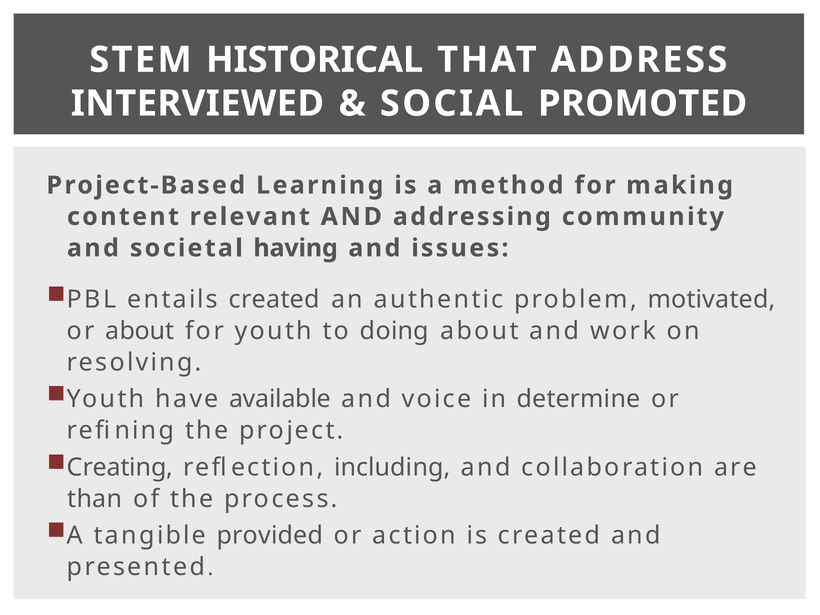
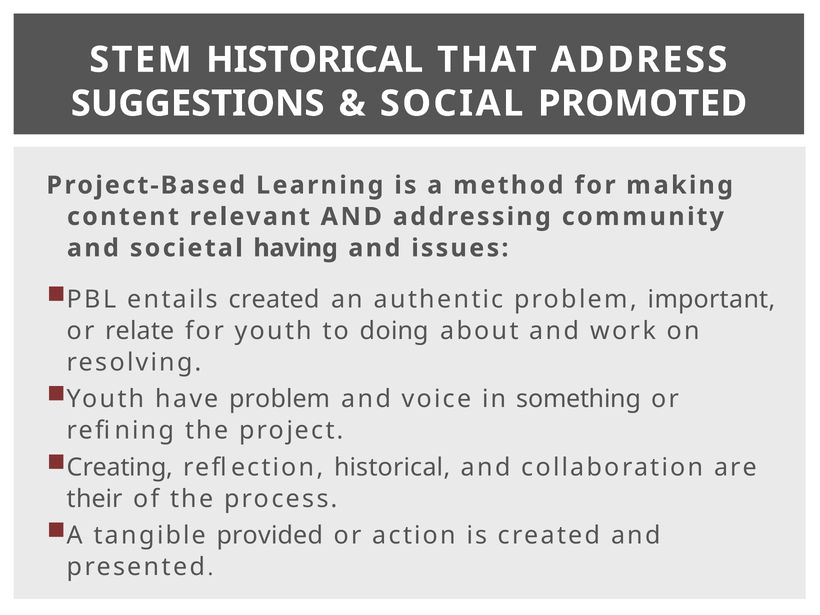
INTERVIEWED: INTERVIEWED -> SUGGESTIONS (198, 104)
motivated: motivated -> important (712, 300)
or about: about -> relate (140, 331)
have available: available -> problem (280, 399)
determine: determine -> something (579, 399)
reflection including: including -> historical (392, 467)
than: than -> their (95, 499)
